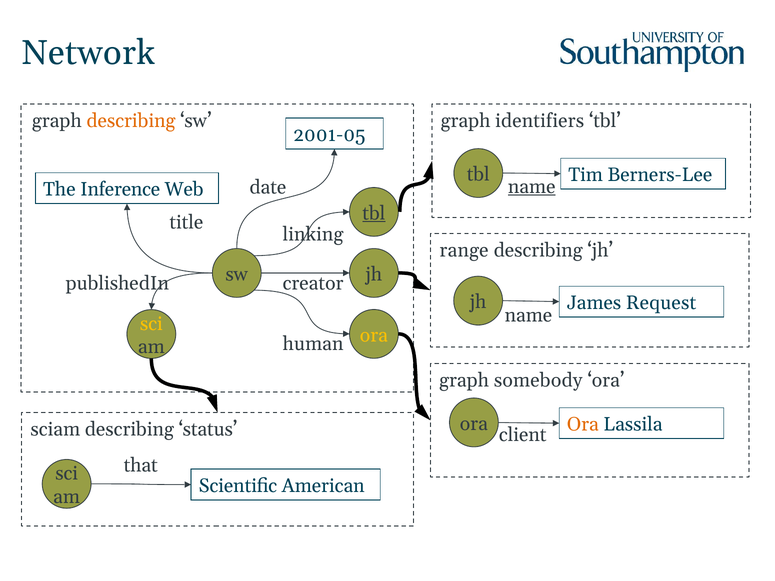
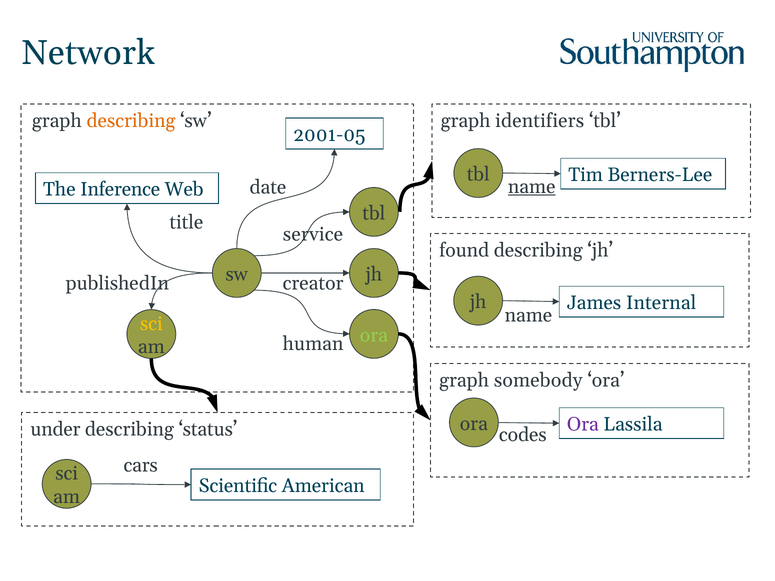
tbl underline: present -> none (374, 213)
linking: linking -> service (313, 234)
range: range -> found (464, 250)
Request: Request -> Internal (661, 303)
ora colour: yellow -> light green (374, 335)
Ora colour: orange -> purple (583, 425)
sciam: sciam -> under (55, 429)
client: client -> codes (523, 435)
that: that -> cars (141, 466)
